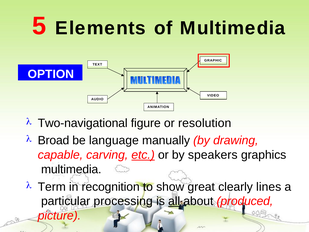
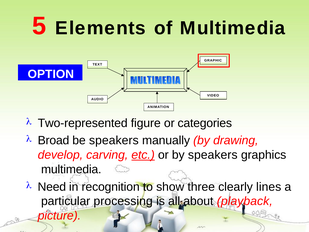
Two-navigational: Two-navigational -> Two-represented (83, 123)
resolution: resolution -> categories (205, 123)
be language: language -> speakers (114, 140)
capable: capable -> develop (60, 155)
Term: Term -> Need (52, 187)
great: great -> three (201, 187)
all underline: present -> none (174, 201)
produced: produced -> playback (245, 201)
